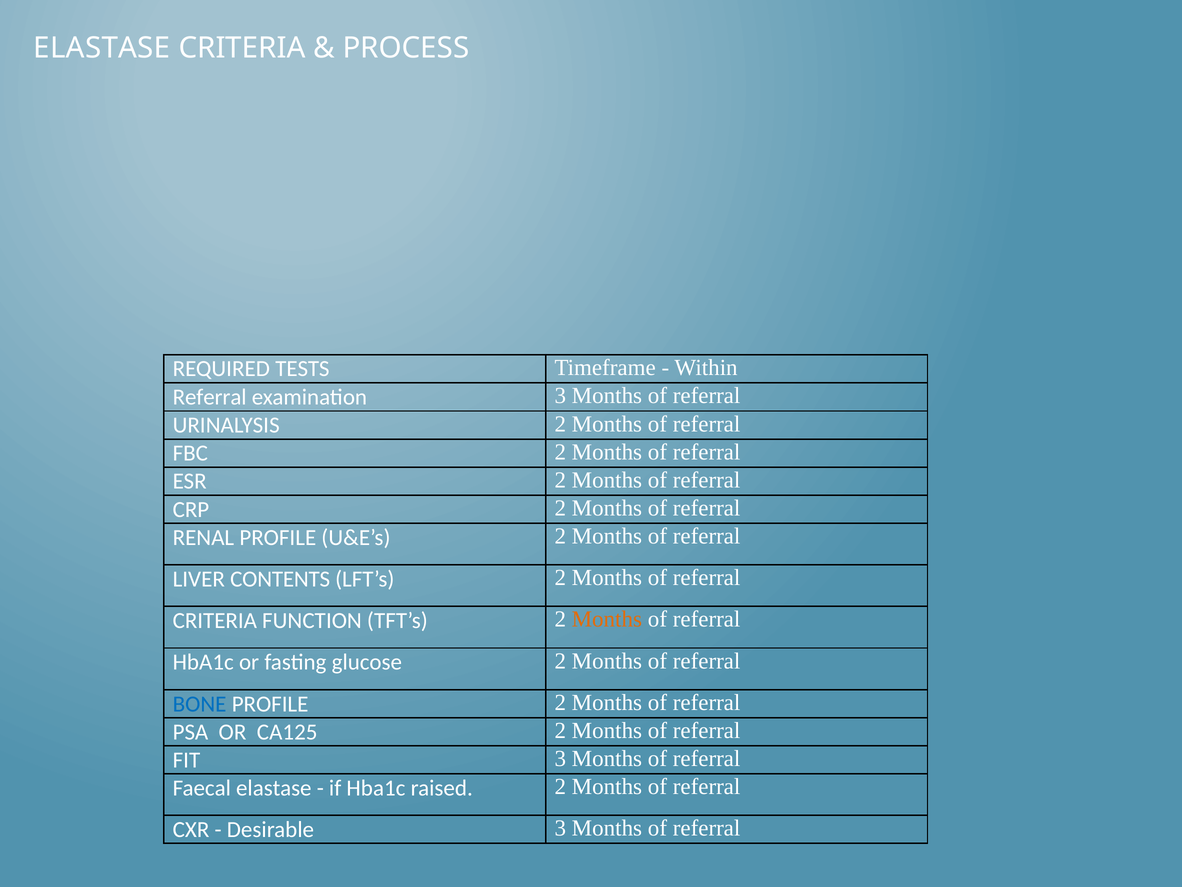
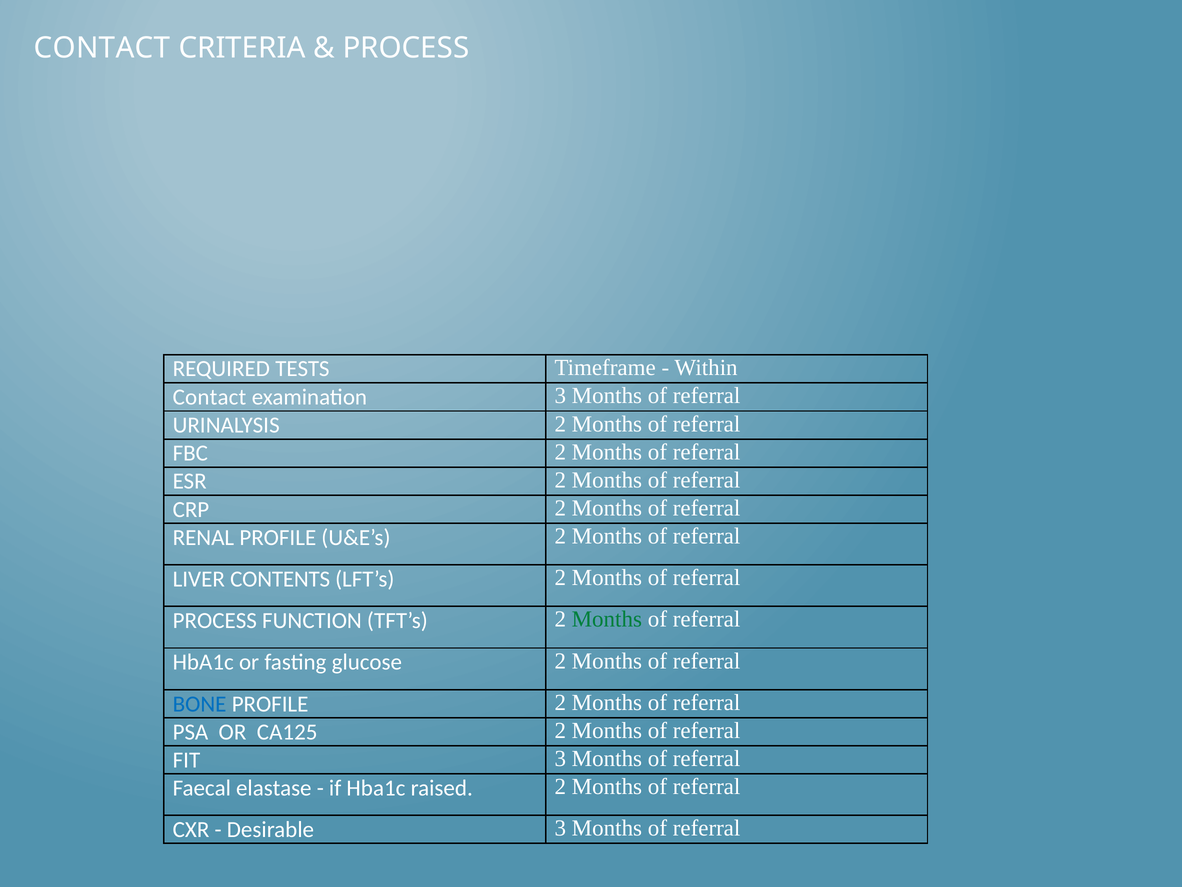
ELASTASE: ELASTASE -> CONTACT (102, 48)
Referral: Referral -> Contact (209, 397)
CRITERIA: CRITERIA -> PROCESS (215, 620)
Months colour: orange -> green (607, 619)
